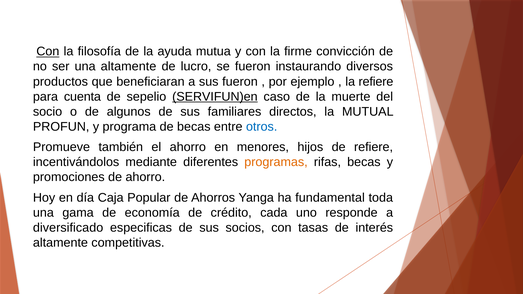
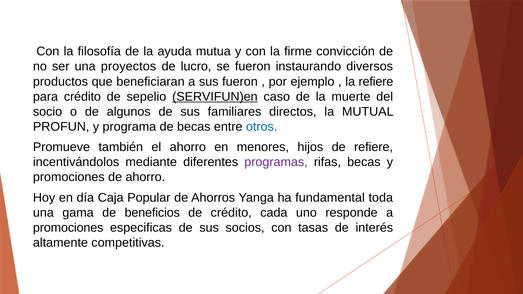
Con underline: present -> none (48, 52)
una altamente: altamente -> proyectos (129, 67)
para cuenta: cuenta -> crédito (82, 97)
programas colour: orange -> purple (276, 162)
economía: economía -> beneficios (152, 213)
diversificado: diversificado -> promociones (68, 228)
